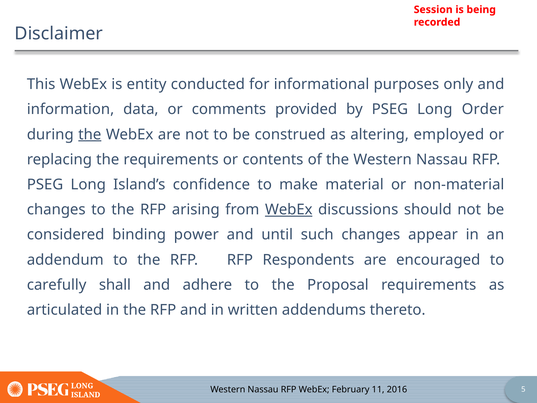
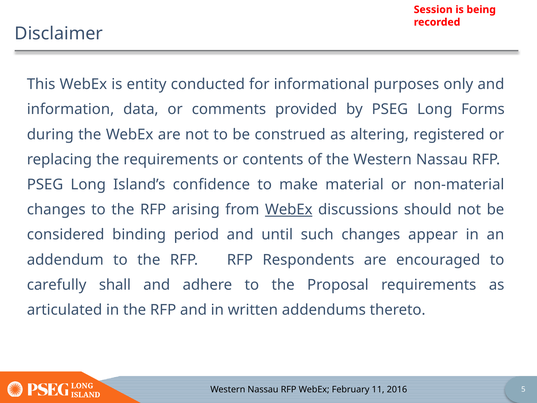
Order: Order -> Forms (483, 109)
the underline: present -> none (90, 134)
employed: employed -> registered (449, 134)
power: power -> period (196, 235)
